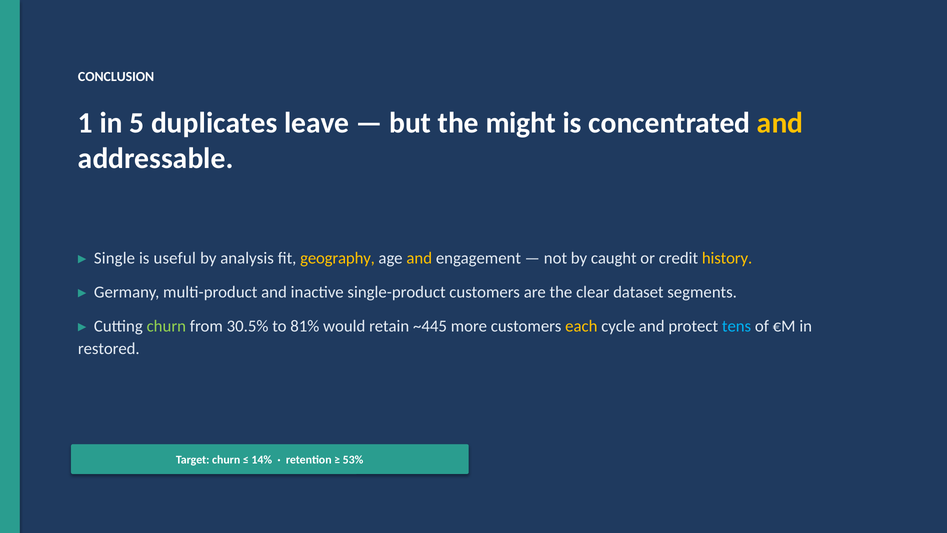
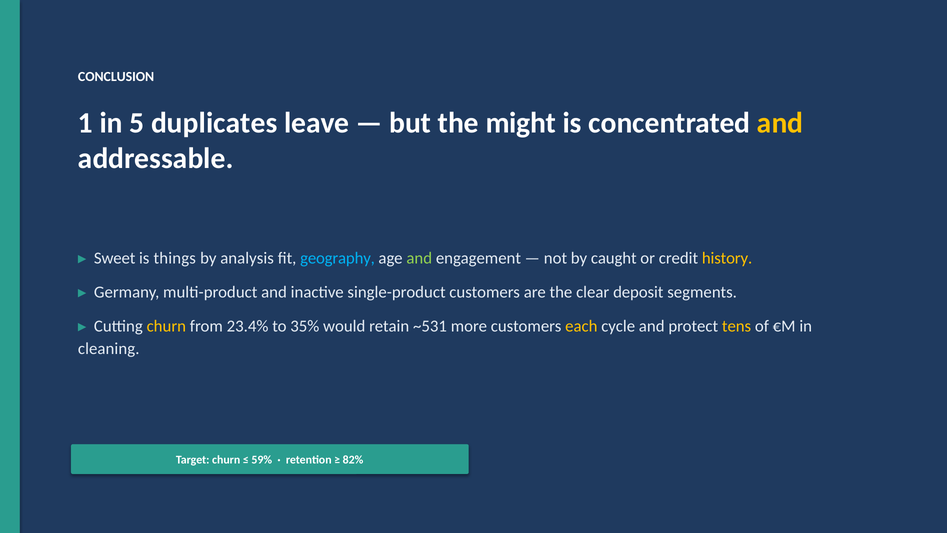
Single: Single -> Sweet (115, 258)
useful: useful -> things (175, 258)
geography colour: yellow -> light blue (338, 258)
and colour: yellow -> light green (419, 258)
dataset: dataset -> deposit (638, 292)
churn colour: light green -> yellow (166, 326)
30.5%: 30.5% -> 23.4% (247, 326)
81%: 81% -> 35% (305, 326)
~445: ~445 -> ~531 (430, 326)
tens colour: light blue -> yellow (737, 326)
restored: restored -> cleaning (109, 348)
14%: 14% -> 59% (262, 460)
53%: 53% -> 82% (353, 460)
